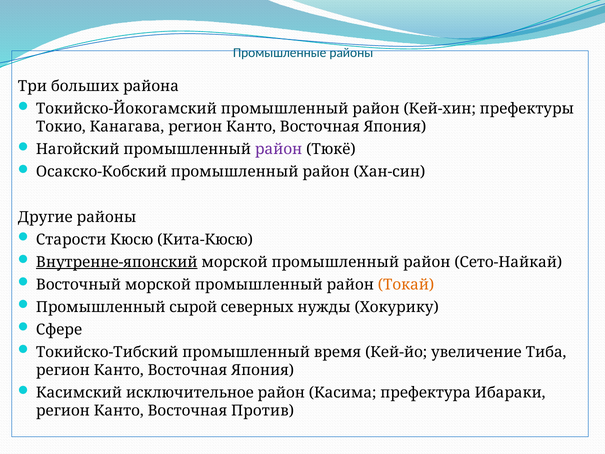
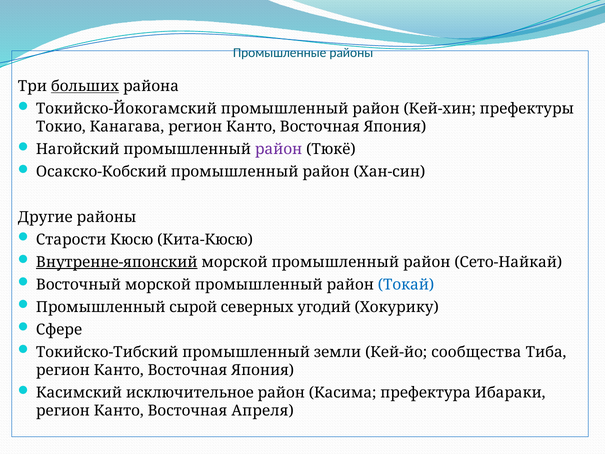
больших underline: none -> present (85, 86)
Токай colour: orange -> blue (406, 284)
нужды: нужды -> угодий (324, 307)
время: время -> земли (338, 352)
увеличение: увеличение -> сообщества (476, 352)
Против: Против -> Апреля (263, 411)
